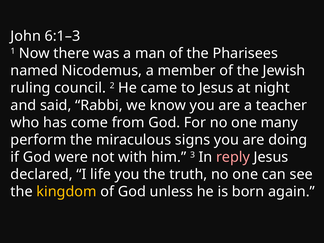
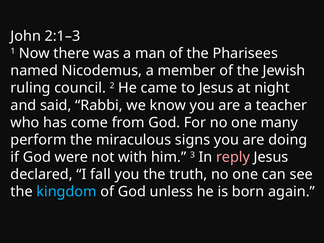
6:1–3: 6:1–3 -> 2:1–3 (63, 36)
life: life -> fall (101, 174)
kingdom colour: yellow -> light blue (67, 192)
